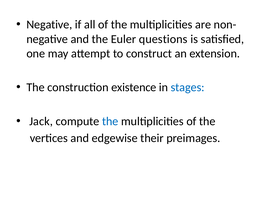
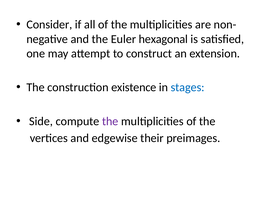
Negative: Negative -> Consider (49, 24)
questions: questions -> hexagonal (163, 39)
Jack: Jack -> Side (41, 121)
the colour: blue -> purple (110, 121)
